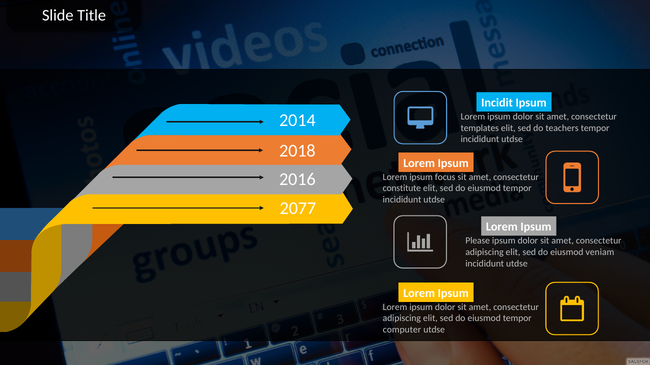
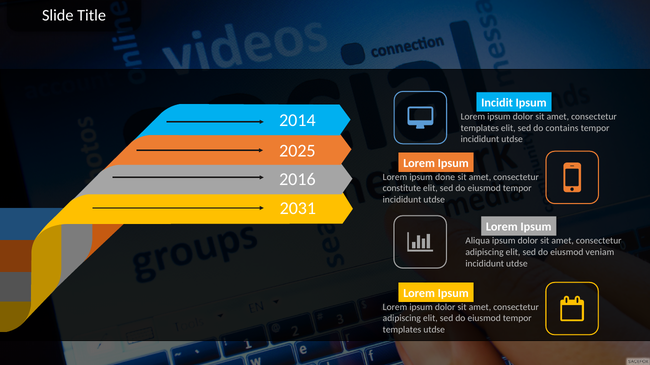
teachers: teachers -> contains (562, 128)
2018: 2018 -> 2025 (297, 151)
focus: focus -> done (445, 177)
2077: 2077 -> 2031 (298, 209)
Please: Please -> Aliqua (478, 241)
computer: computer -> templates (402, 330)
